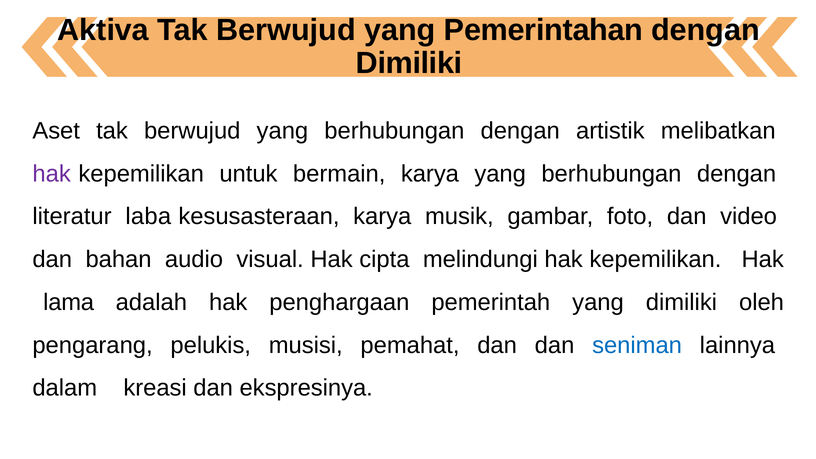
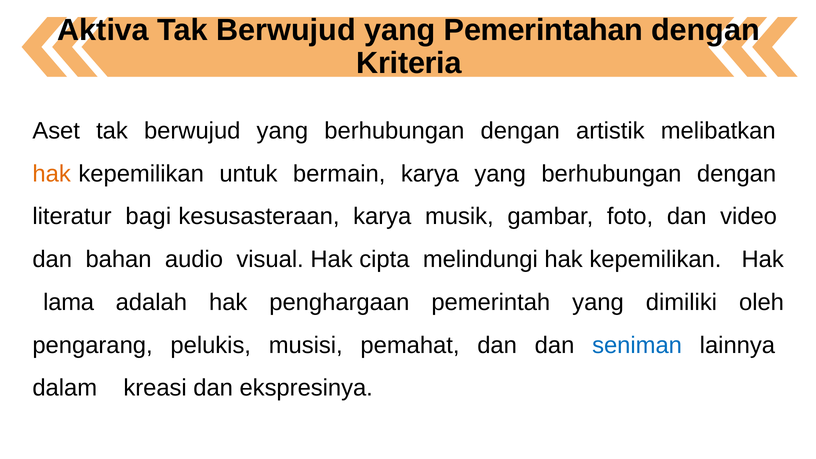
Dimiliki: Dimiliki -> Kriteria (409, 63)
hak colour: purple -> orange (52, 174)
laba: laba -> bagi (148, 217)
